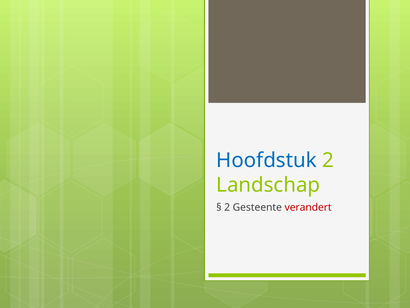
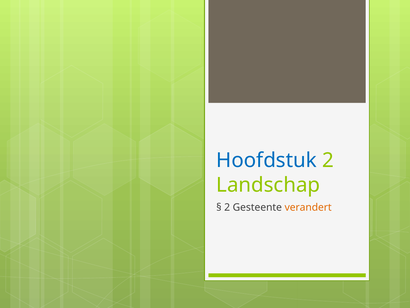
verandert colour: red -> orange (308, 207)
